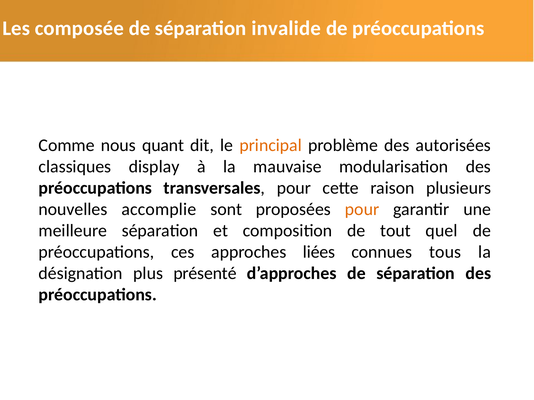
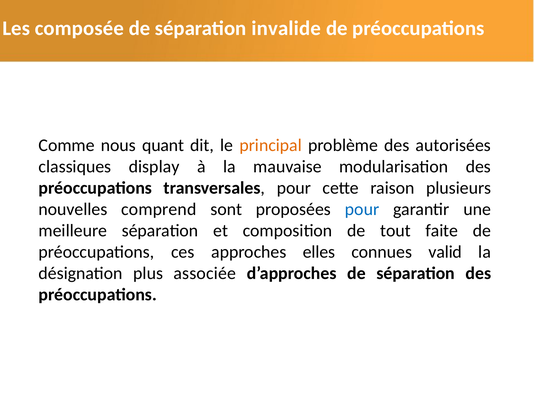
accomplie: accomplie -> comprend (159, 209)
pour colour: orange -> blue (362, 209)
quel: quel -> faite (442, 231)
liées: liées -> elles (319, 252)
tous: tous -> valid (445, 252)
présenté: présenté -> associée (205, 273)
